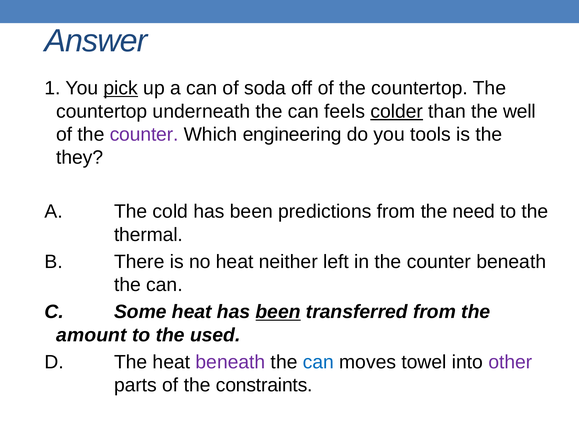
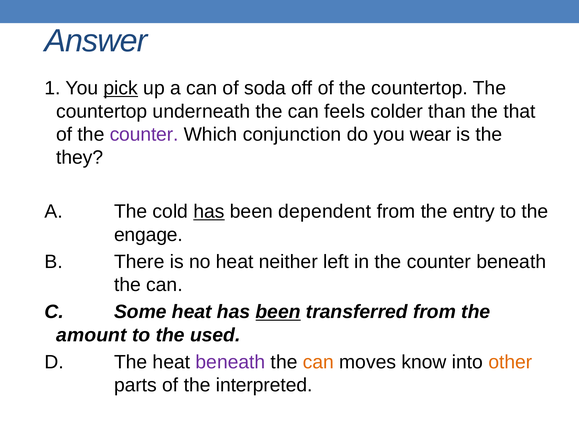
colder underline: present -> none (397, 111)
well: well -> that (519, 111)
engineering: engineering -> conjunction (292, 135)
tools: tools -> wear (431, 135)
has underline: none -> present (209, 212)
predictions: predictions -> dependent (325, 212)
need: need -> entry (474, 212)
thermal: thermal -> engage (148, 235)
can colour: blue -> orange (318, 362)
towel: towel -> know (424, 362)
other colour: purple -> orange (510, 362)
constraints: constraints -> interpreted (264, 385)
